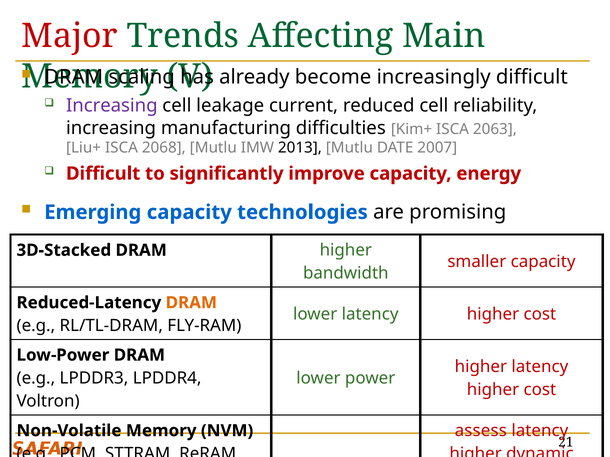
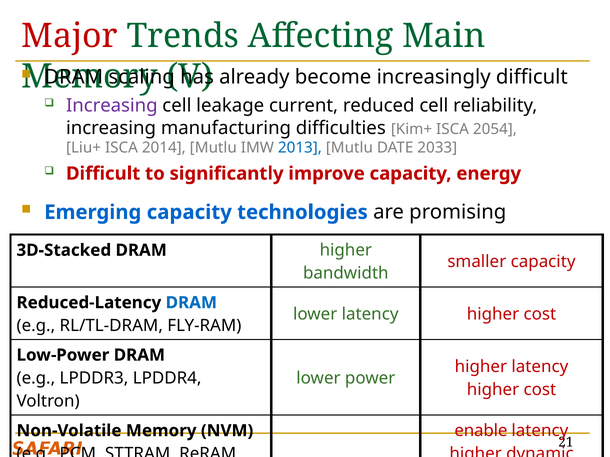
2063: 2063 -> 2054 (495, 129)
2068: 2068 -> 2014 (164, 148)
2013 colour: black -> blue (300, 148)
2007: 2007 -> 2033 (437, 148)
DRAM colour: orange -> blue (191, 303)
assess: assess -> enable (481, 431)
